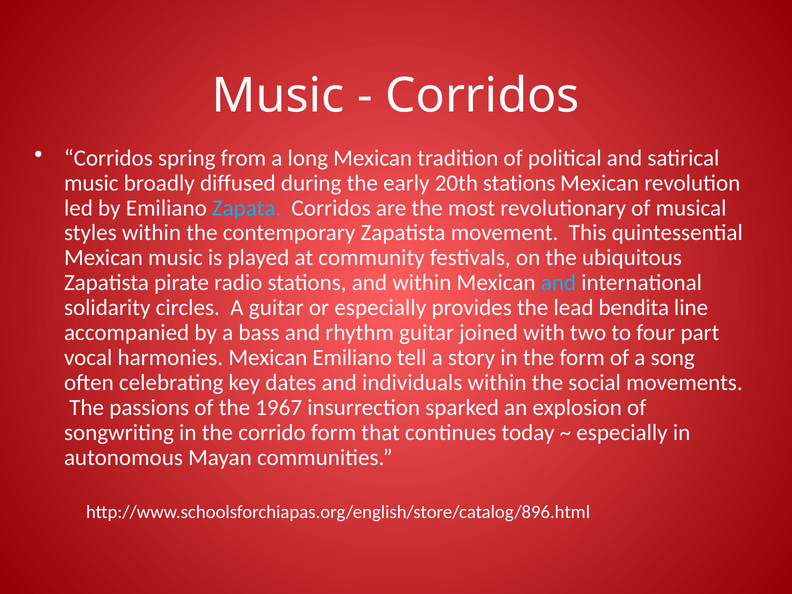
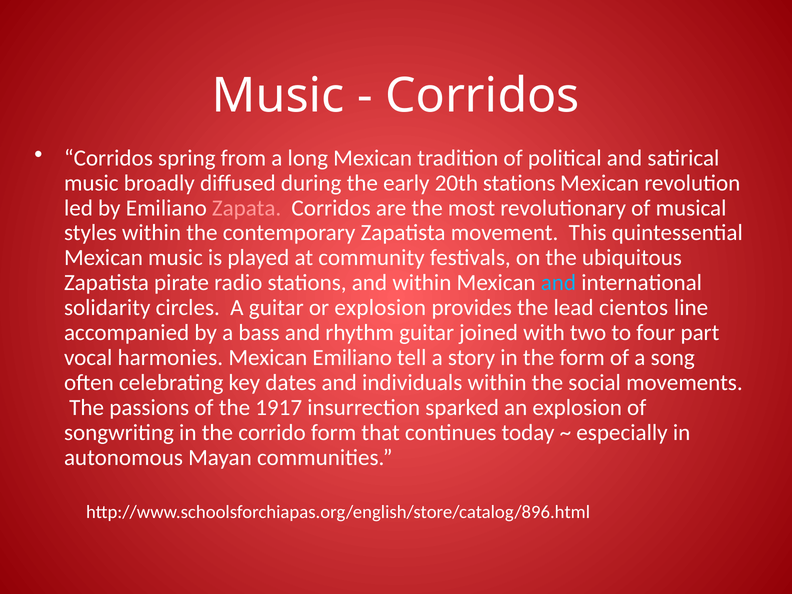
Zapata colour: light blue -> pink (247, 208)
or especially: especially -> explosion (380, 308)
bendita: bendita -> cientos (634, 308)
1967: 1967 -> 1917 (279, 407)
